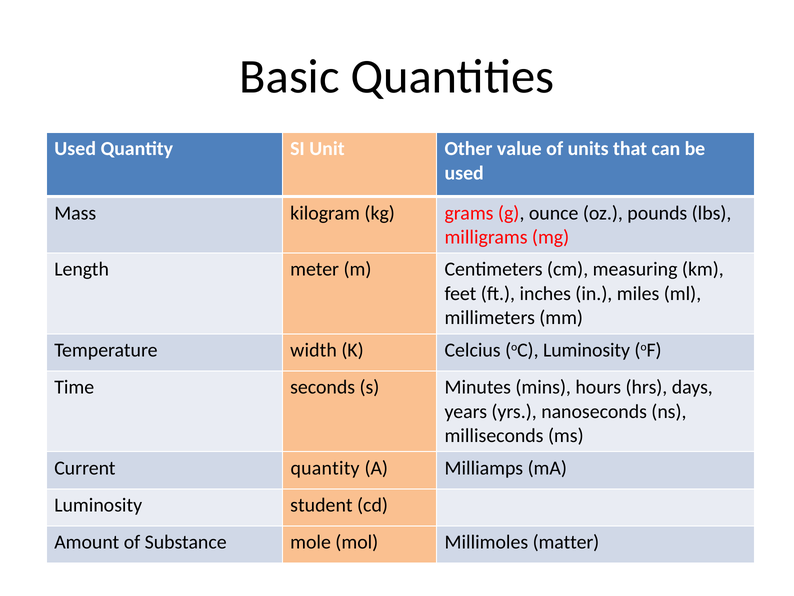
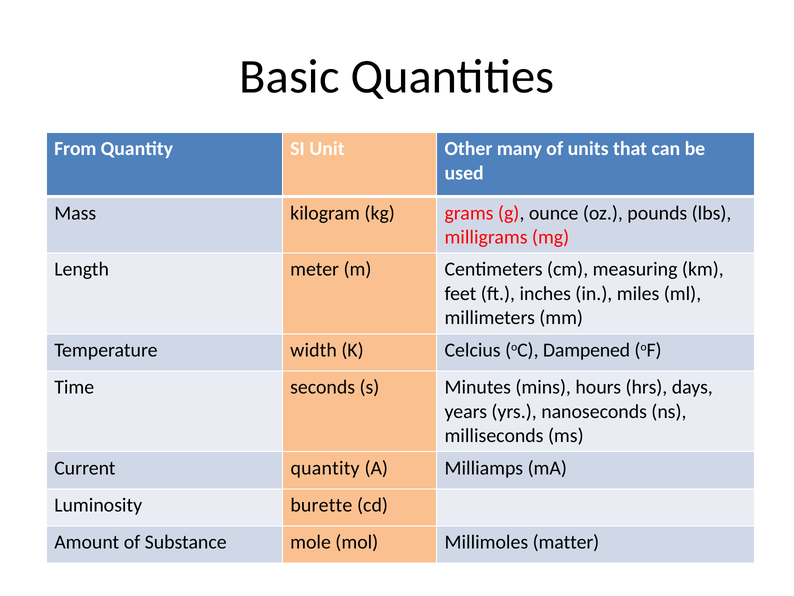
Used: Used -> From (75, 149)
value: value -> many (519, 149)
oC Luminosity: Luminosity -> Dampened (587, 350)
student: student -> burette (321, 505)
